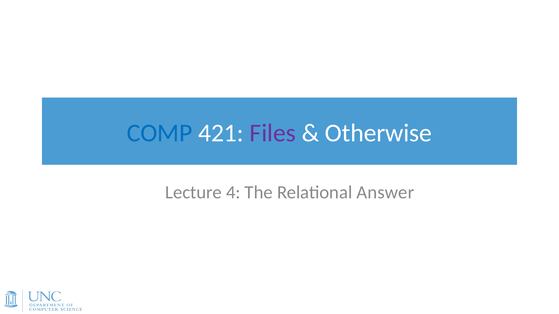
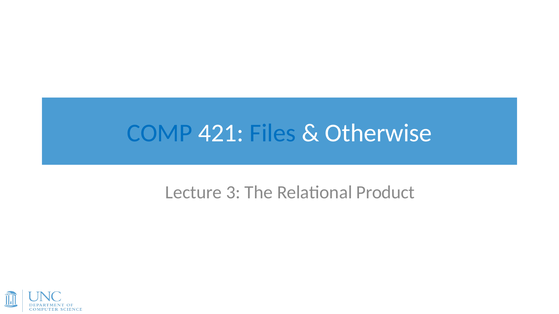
Files colour: purple -> blue (273, 133)
4: 4 -> 3 (233, 193)
Answer: Answer -> Product (386, 193)
